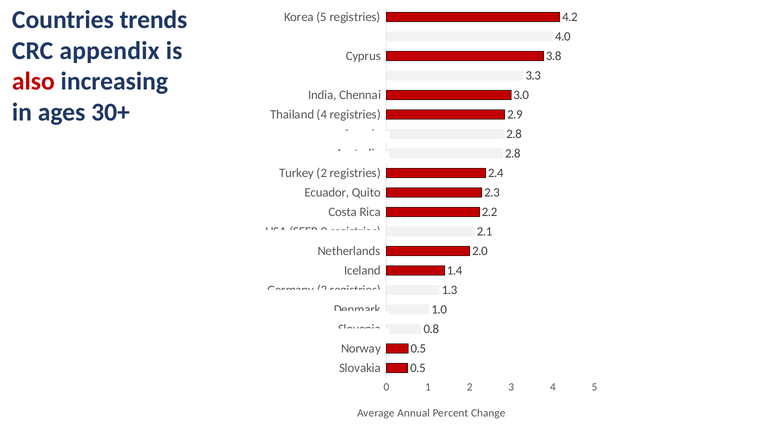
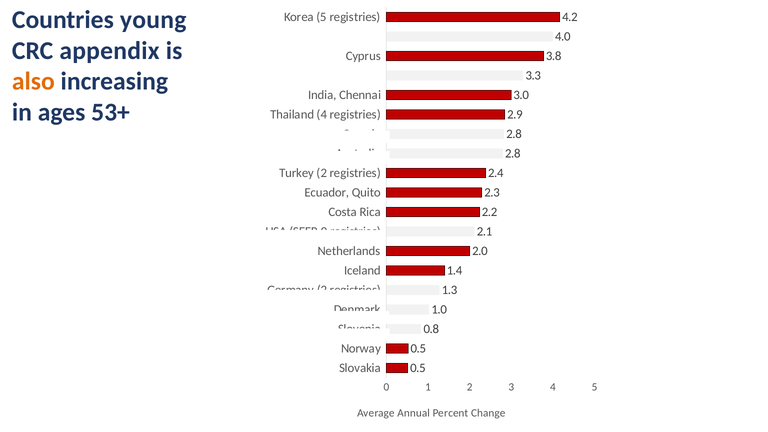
trends: trends -> young (153, 20)
also colour: red -> orange (33, 81)
30+: 30+ -> 53+ (111, 112)
